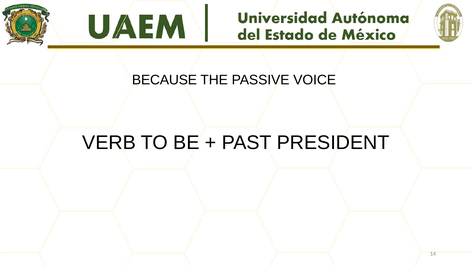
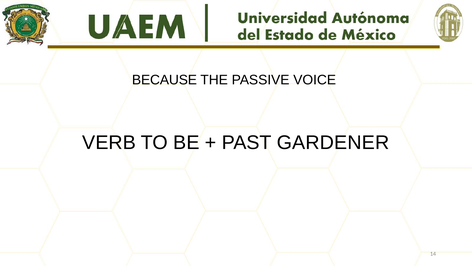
PRESIDENT: PRESIDENT -> GARDENER (333, 142)
